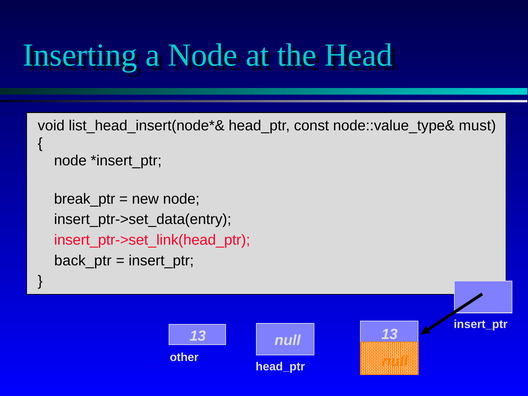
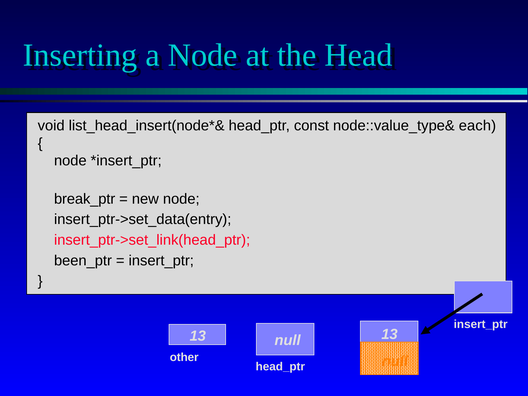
must: must -> each (477, 126)
back_ptr: back_ptr -> been_ptr (83, 261)
